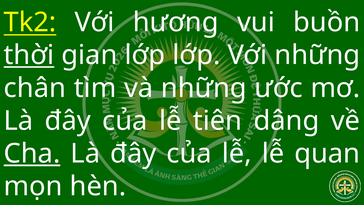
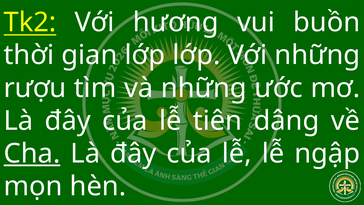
thời underline: present -> none (29, 55)
chân: chân -> rượu (35, 88)
quan: quan -> ngập (327, 153)
